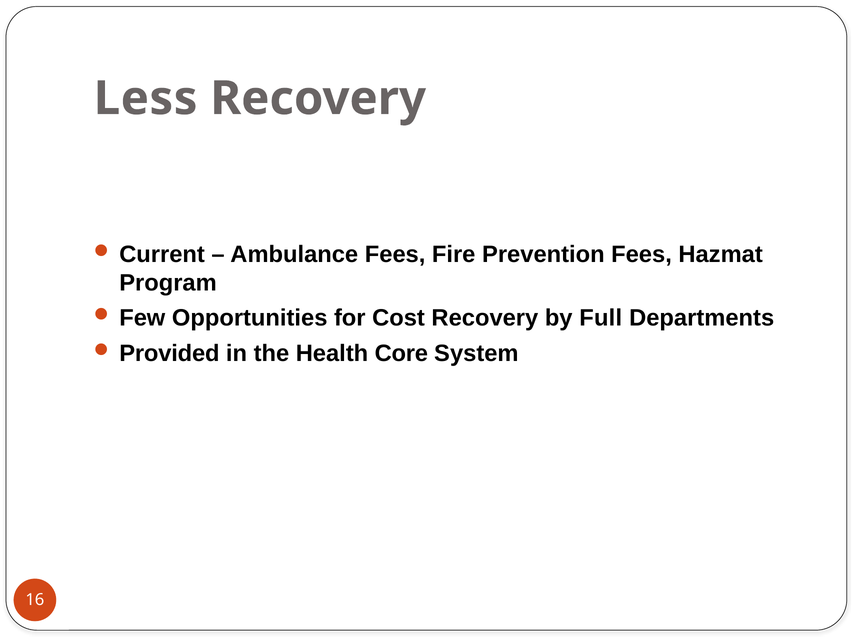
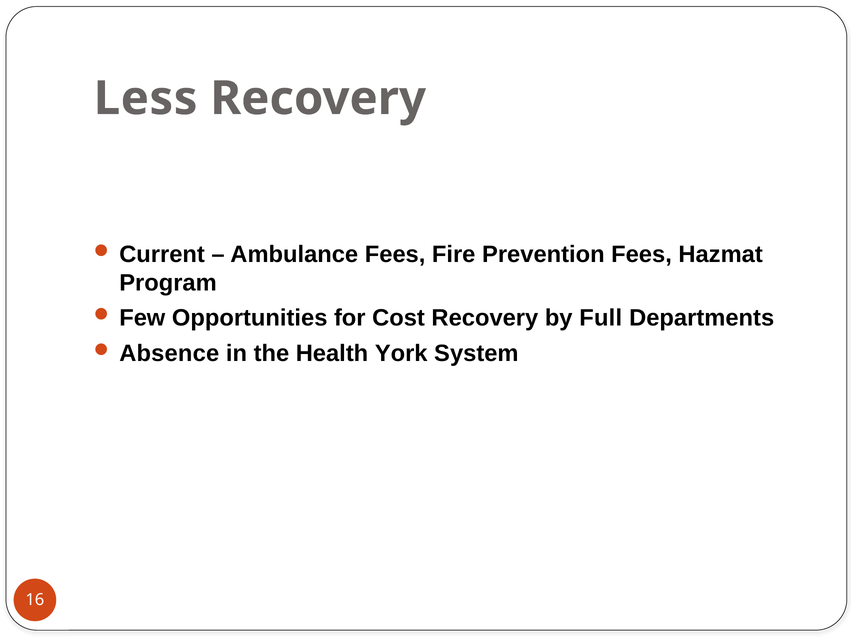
Provided: Provided -> Absence (169, 354)
Core: Core -> York (401, 354)
